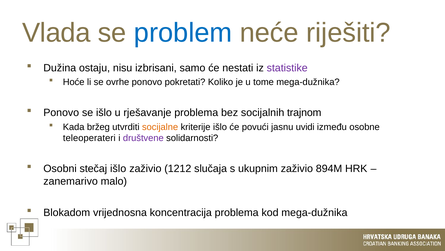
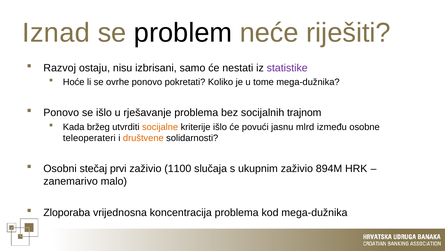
Vlada: Vlada -> Iznad (56, 33)
problem colour: blue -> black (183, 33)
Dužina: Dužina -> Razvoj (60, 68)
uvidi: uvidi -> mlrd (305, 127)
društvene colour: purple -> orange (143, 138)
stečaj išlo: išlo -> prvi (118, 168)
1212: 1212 -> 1100 (178, 168)
Blokadom: Blokadom -> Zloporaba (67, 212)
